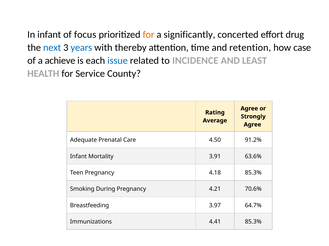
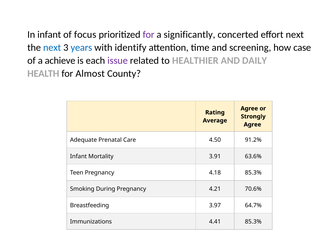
for colour: orange -> purple (149, 35)
effort drug: drug -> next (295, 35)
thereby: thereby -> identify (131, 48)
retention: retention -> screening (250, 48)
issue colour: blue -> purple (118, 61)
INCIDENCE: INCIDENCE -> HEALTHIER (195, 61)
LEAST: LEAST -> DAILY (254, 61)
Service: Service -> Almost (90, 74)
